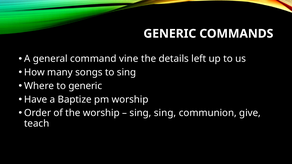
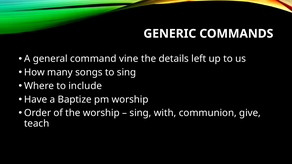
to generic: generic -> include (85, 86)
sing sing: sing -> with (165, 113)
